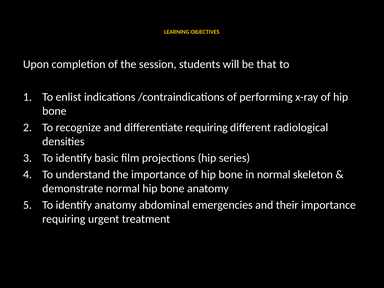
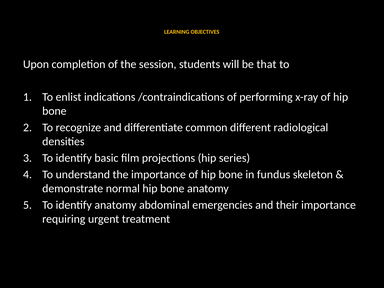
differentiate requiring: requiring -> common (206, 128)
in normal: normal -> fundus (274, 174)
